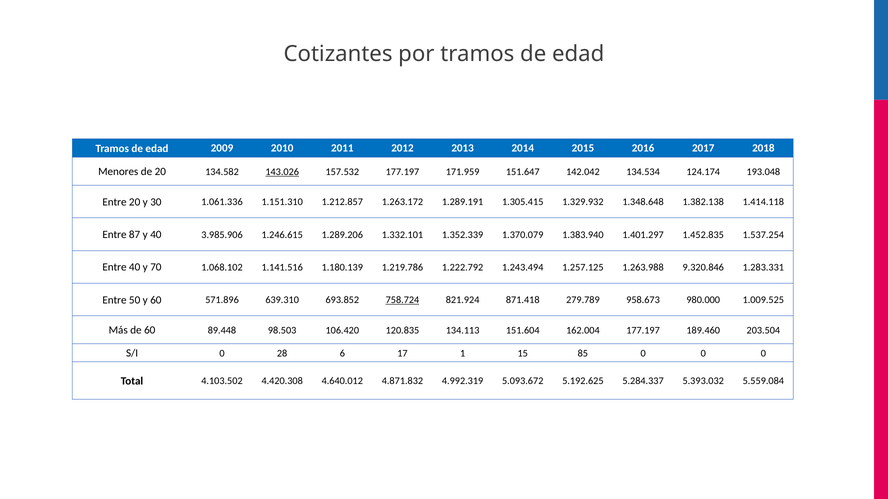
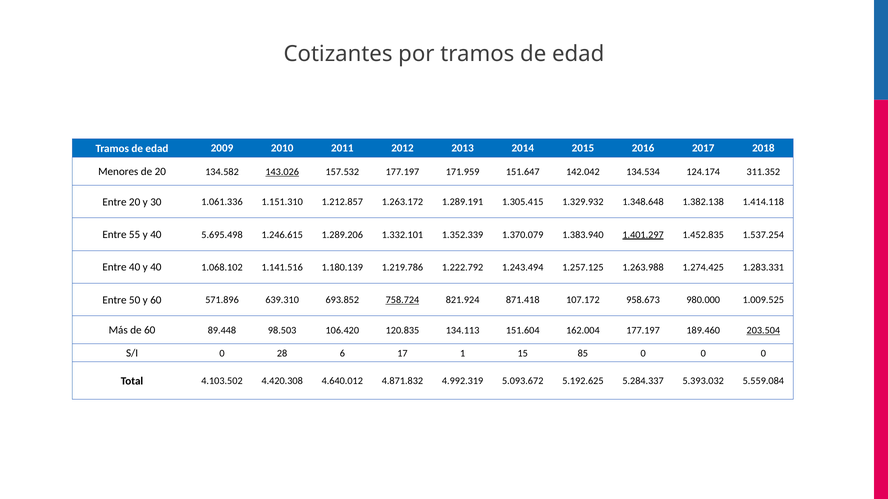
193.048: 193.048 -> 311.352 (763, 172)
87: 87 -> 55 (135, 235)
3.985.906: 3.985.906 -> 5.695.498 (222, 235)
1.401.297 underline: none -> present (643, 235)
40 y 70: 70 -> 40 (156, 268)
9.320.846: 9.320.846 -> 1.274.425 (703, 268)
279.789: 279.789 -> 107.172 (583, 300)
203.504 underline: none -> present (763, 331)
